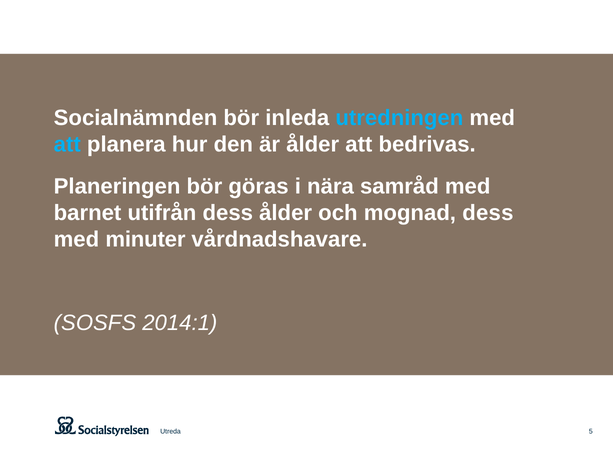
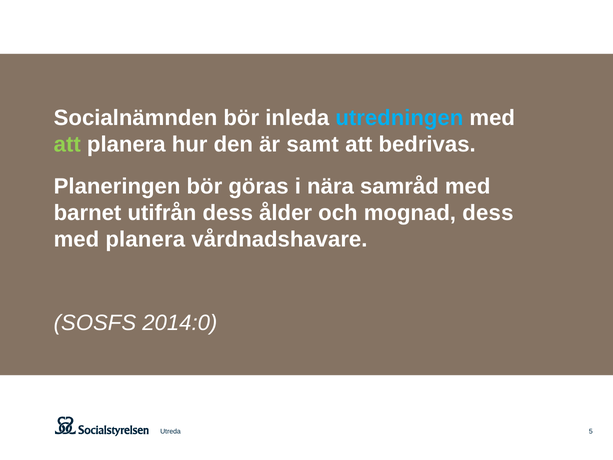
att colour: light blue -> light green (67, 144)
är ålder: ålder -> samt (313, 144)
med minuter: minuter -> planera (145, 239)
2014:1: 2014:1 -> 2014:0 (180, 323)
